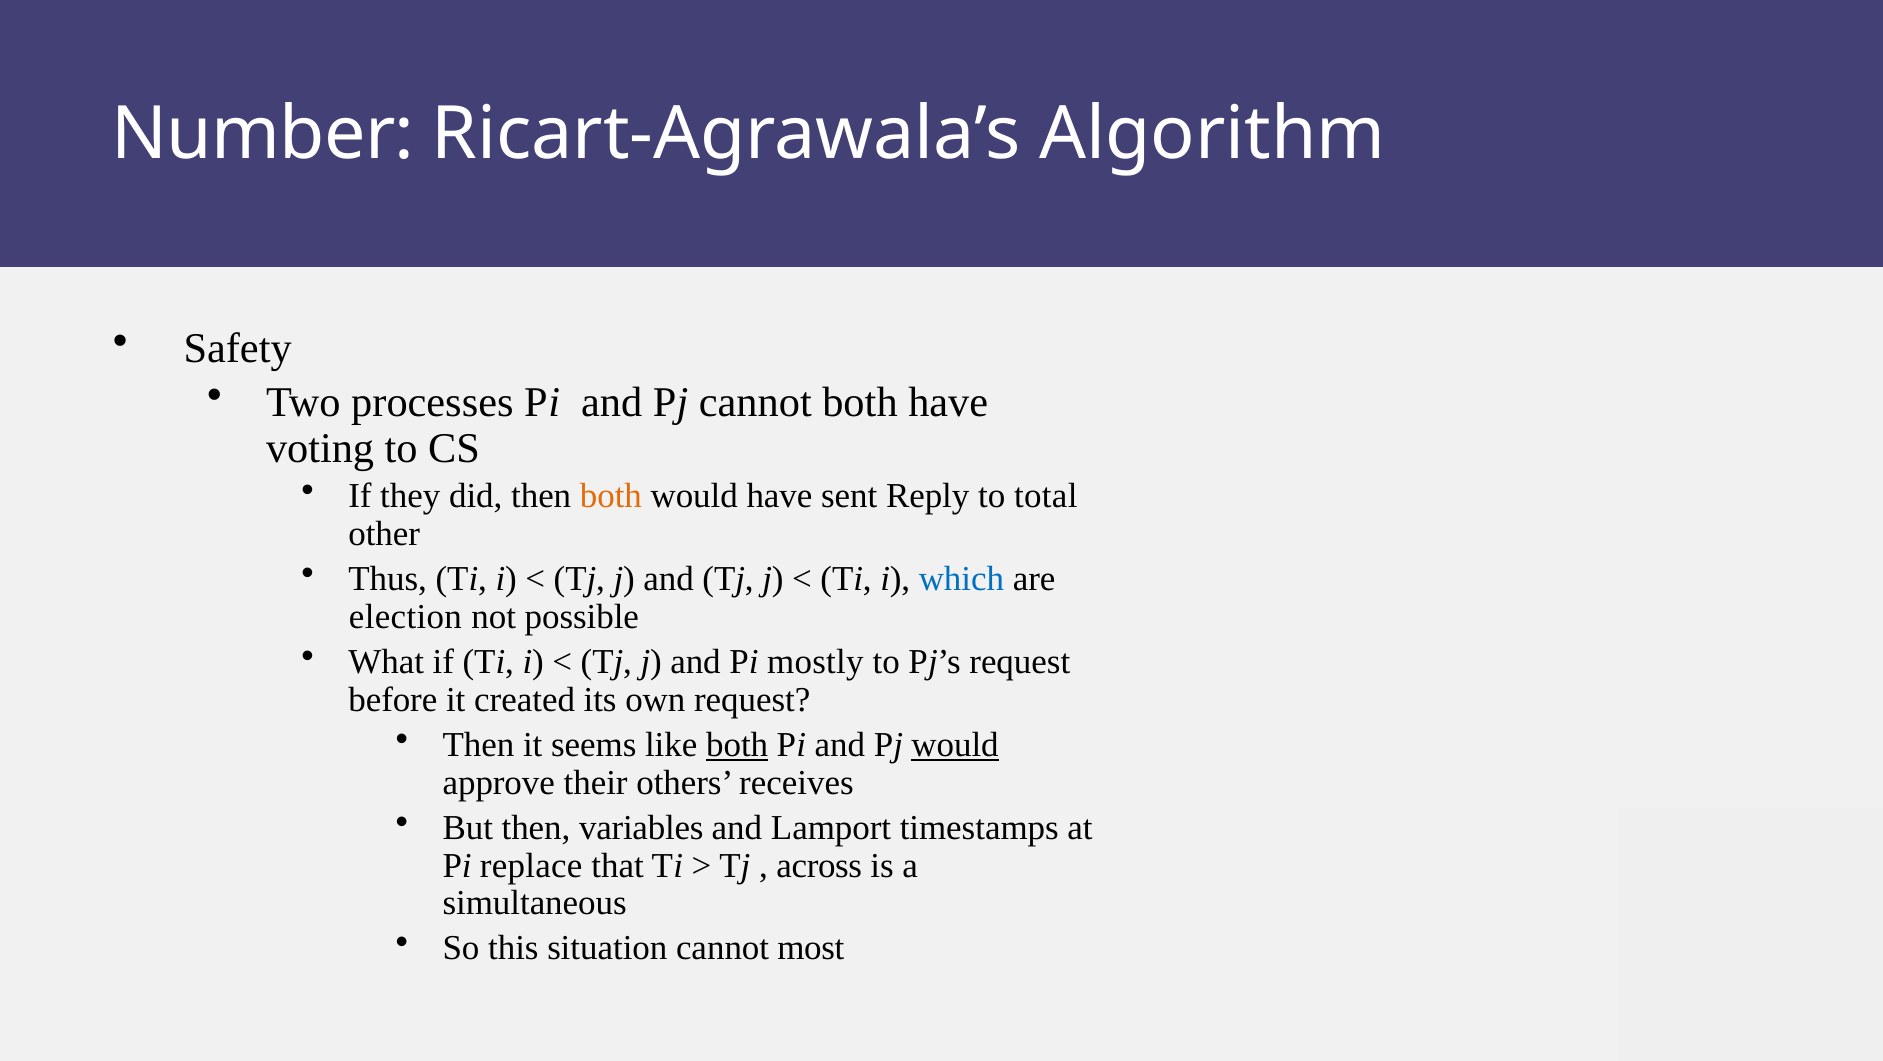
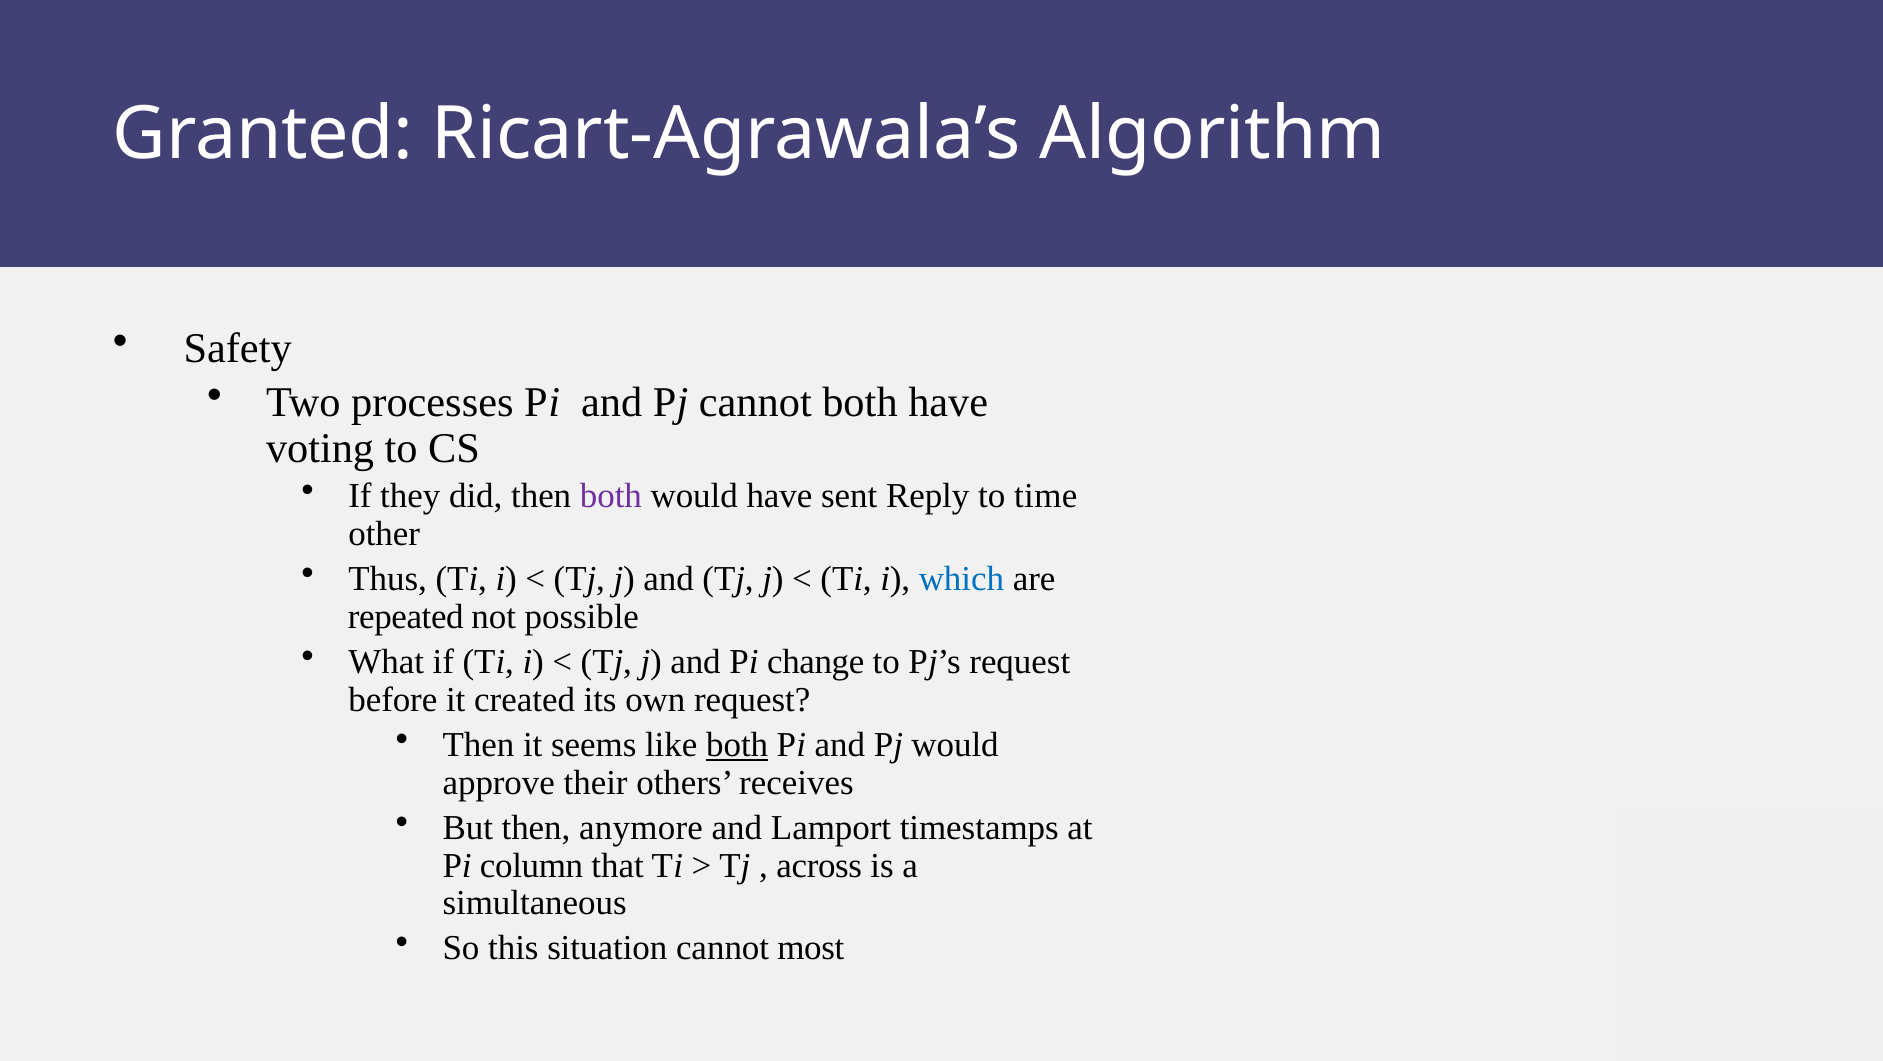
Number: Number -> Granted (263, 134)
both colour: orange -> purple (611, 496)
total: total -> time (1046, 496)
election: election -> repeated (406, 617)
mostly: mostly -> change (816, 662)
would underline: present -> none (955, 745)
variables: variables -> anymore (641, 828)
replace: replace -> column (532, 865)
